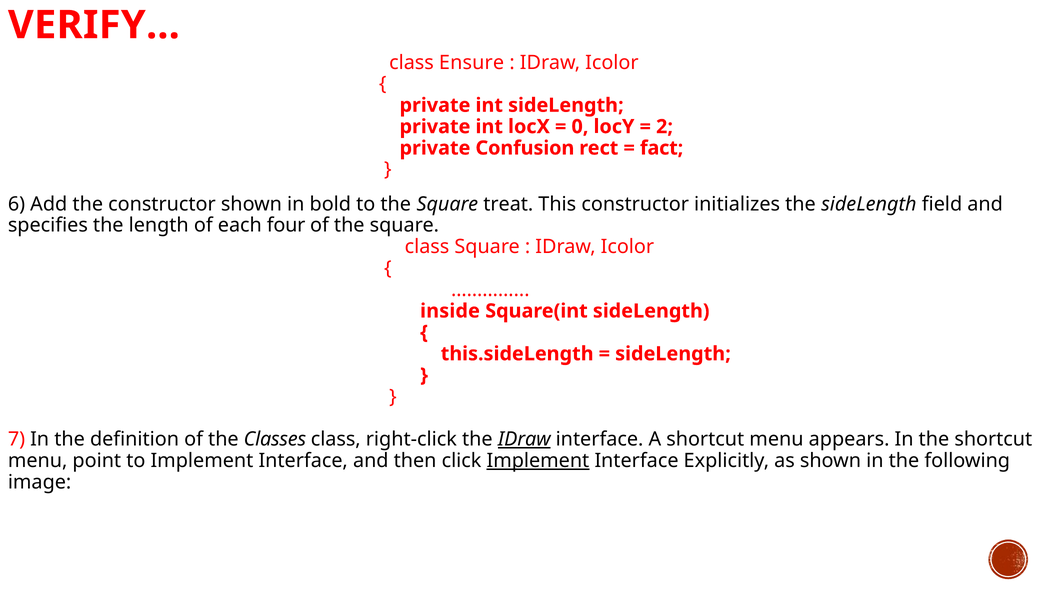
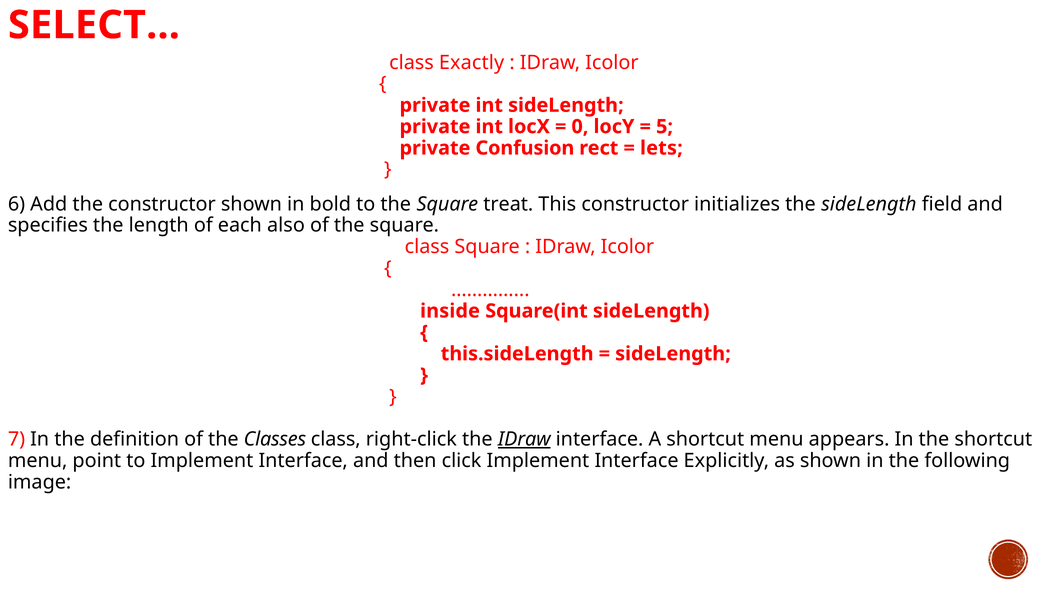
VERIFY…: VERIFY… -> SELECT… (94, 25)
Ensure: Ensure -> Exactly (472, 63)
2: 2 -> 5 (665, 127)
fact: fact -> lets (661, 148)
four: four -> also (286, 226)
Implement underline: present -> none (538, 461)
